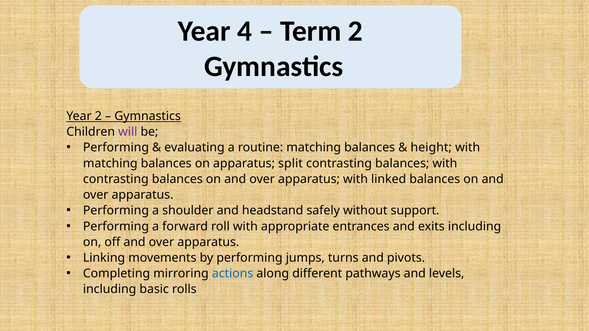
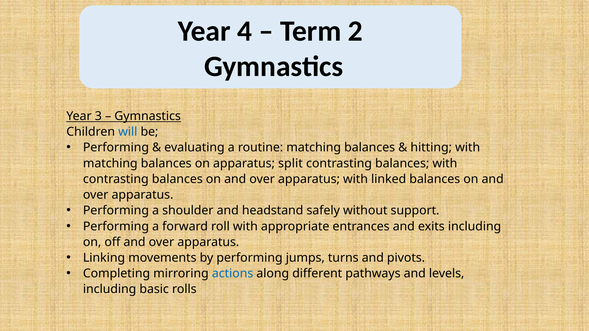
Year 2: 2 -> 3 (98, 116)
will colour: purple -> blue (128, 132)
height: height -> hitting (431, 148)
